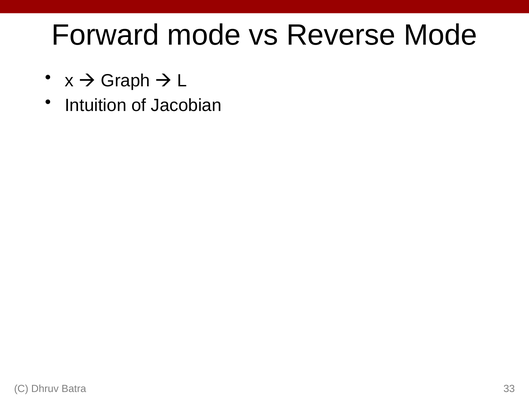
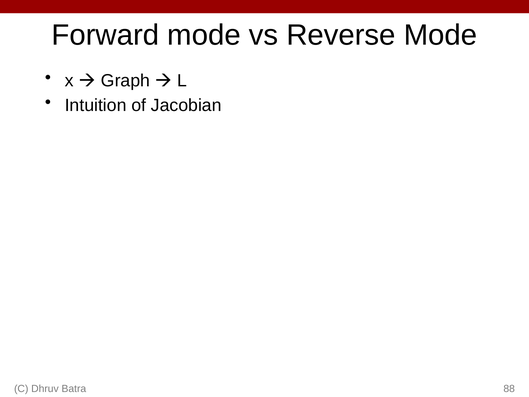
33: 33 -> 88 (509, 389)
